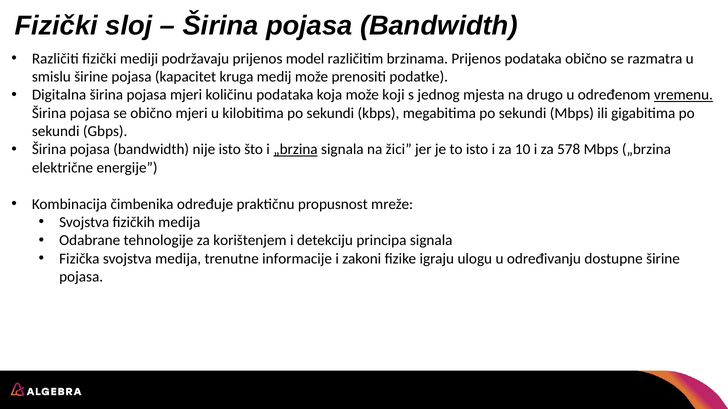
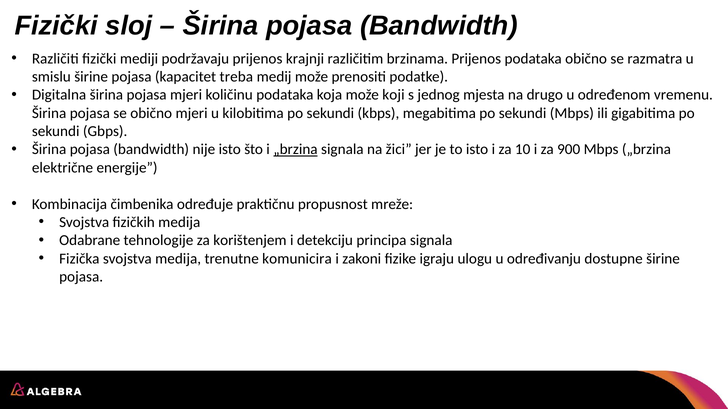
model: model -> krajnji (305, 59)
kruga: kruga -> treba (236, 77)
vremenu underline: present -> none (683, 95)
578: 578 -> 900 (569, 150)
informacije: informacije -> komunicira (297, 259)
